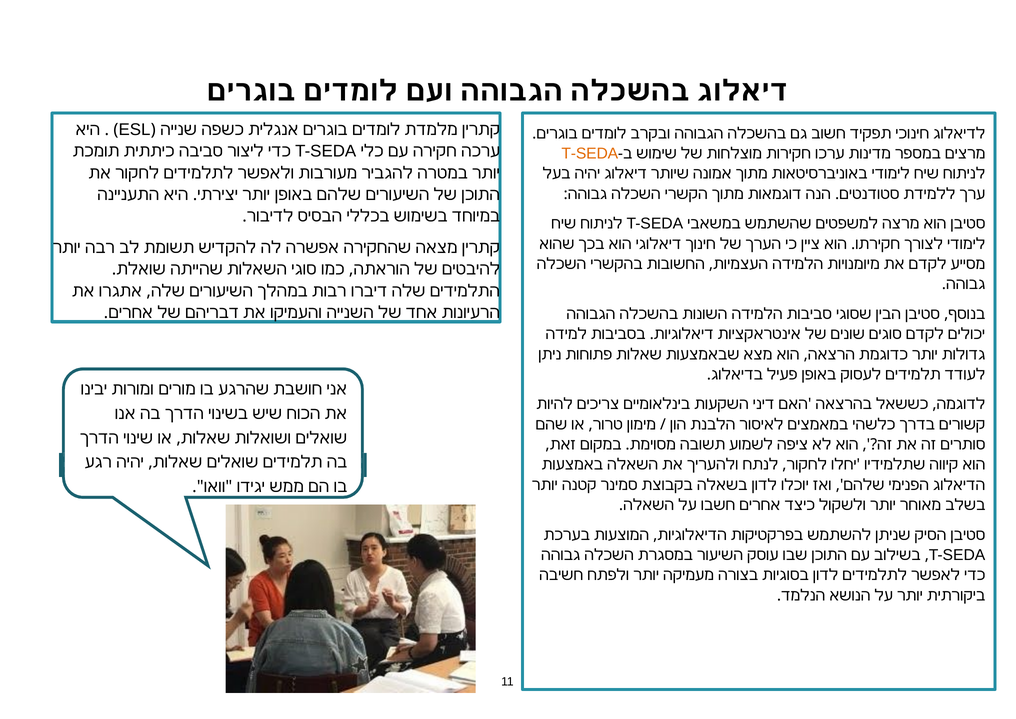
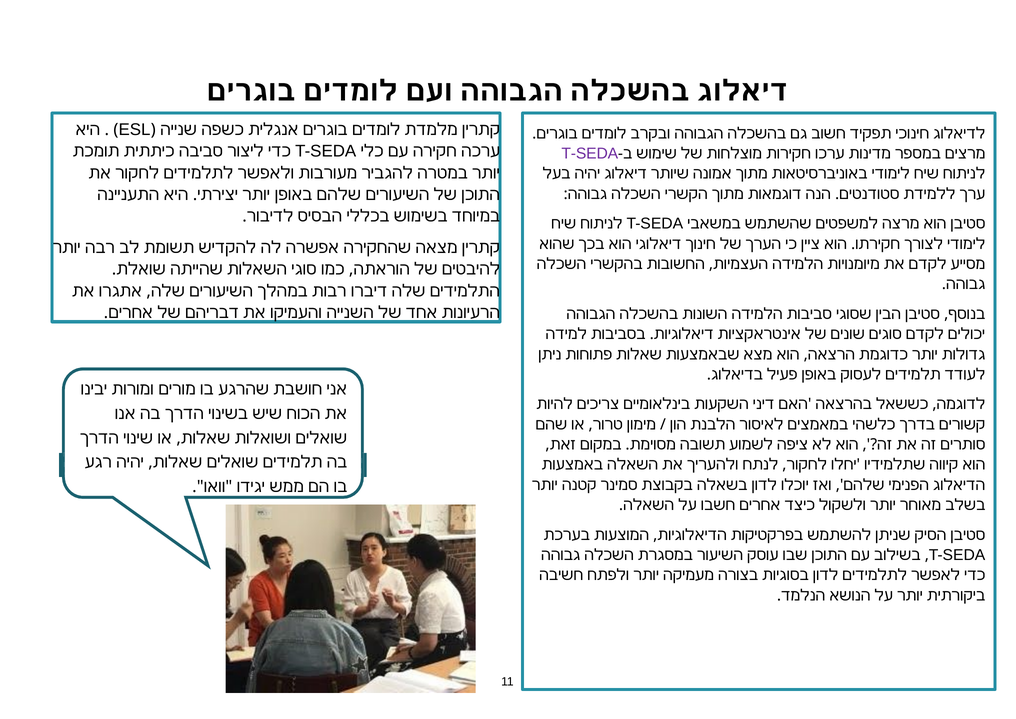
T-SEDA colour: orange -> purple (590, 153)
